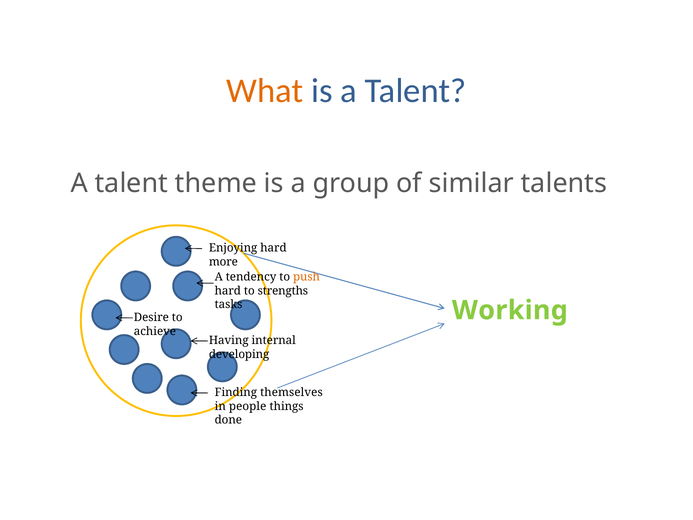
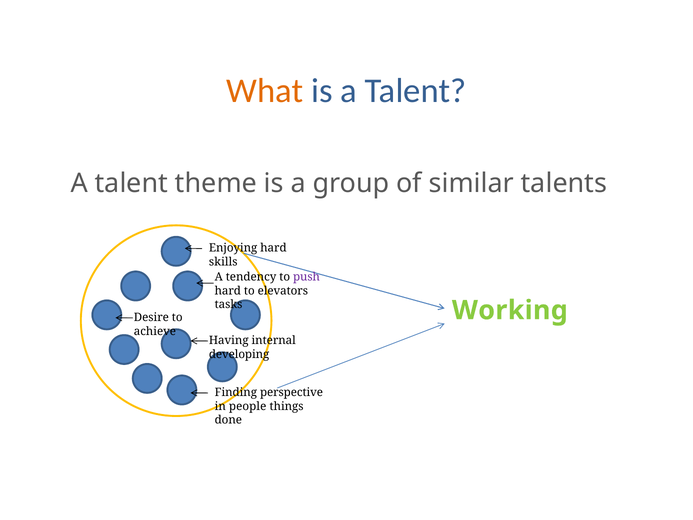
more: more -> skills (223, 262)
push colour: orange -> purple (306, 277)
strengths: strengths -> elevators (283, 291)
themselves: themselves -> perspective (292, 392)
